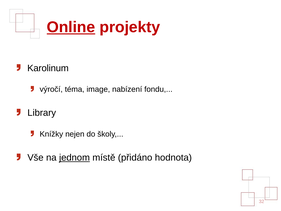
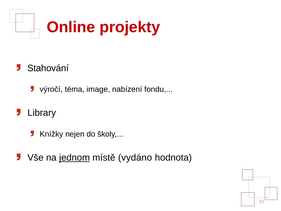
Online underline: present -> none (71, 27)
Karolinum: Karolinum -> Stahování (48, 68)
přidáno: přidáno -> vydáno (135, 157)
